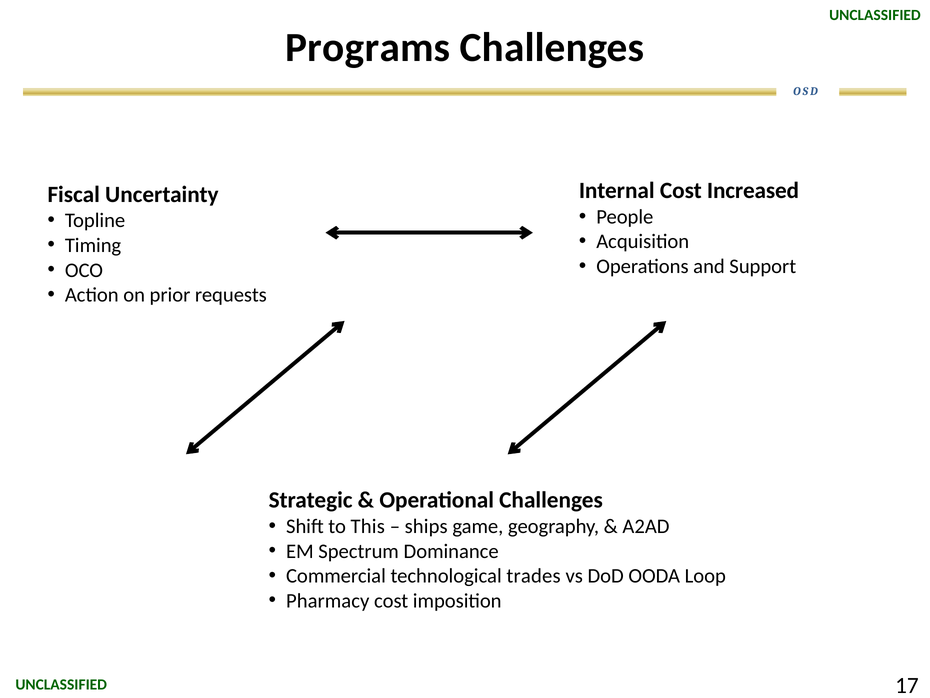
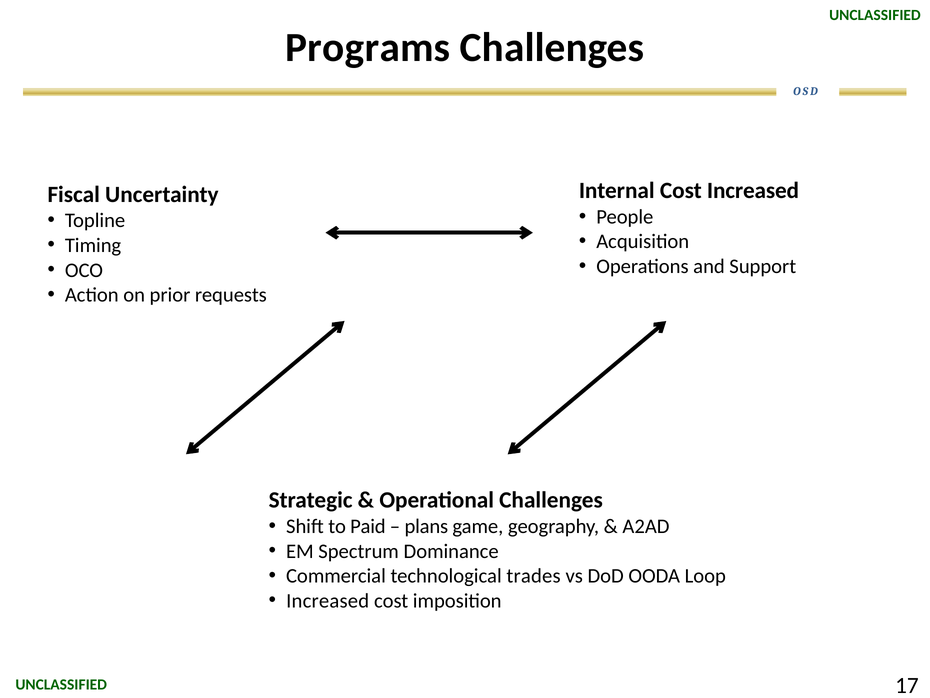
This: This -> Paid (368, 526)
ships: ships -> plans (426, 526)
Pharmacy: Pharmacy -> Increased (328, 600)
